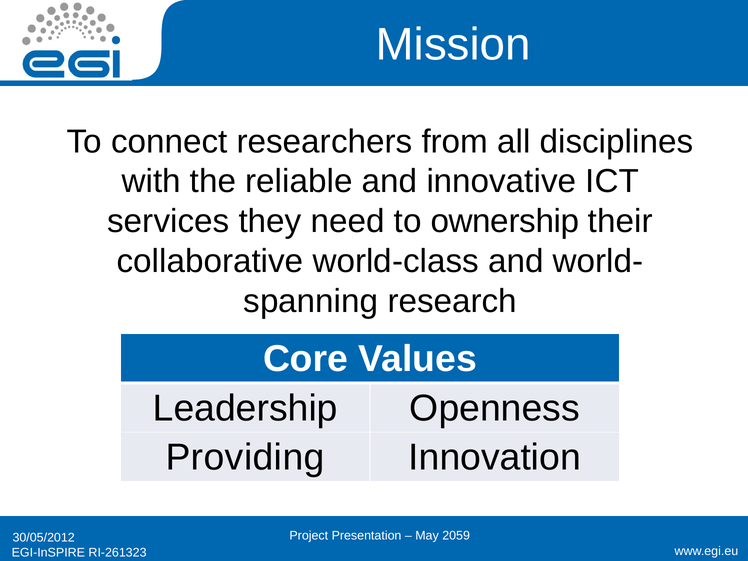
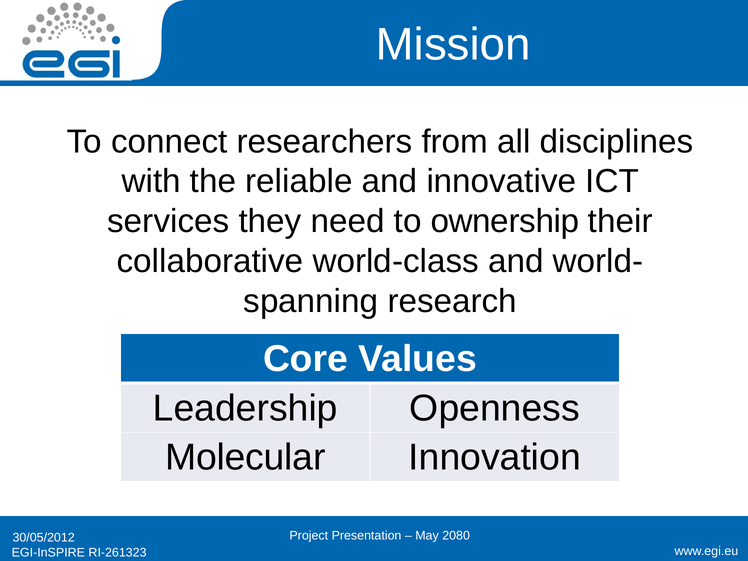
Providing: Providing -> Molecular (245, 458)
2059: 2059 -> 2080 (456, 536)
